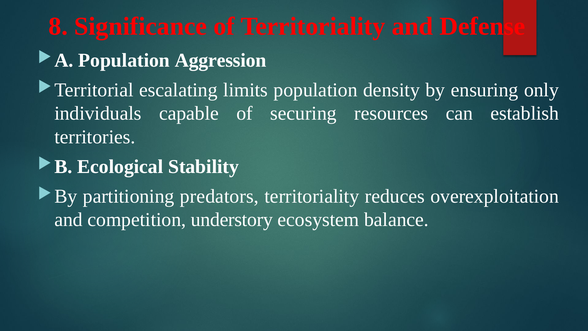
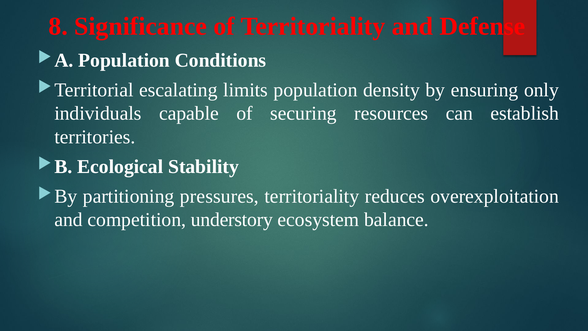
Aggression: Aggression -> Conditions (220, 60)
predators: predators -> pressures (219, 196)
